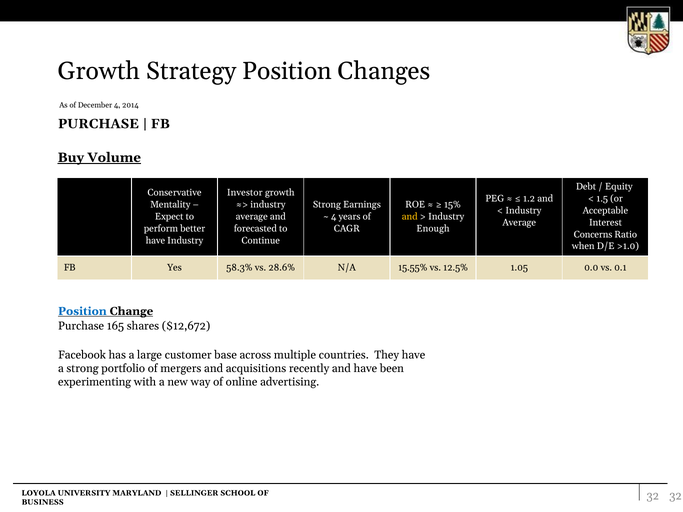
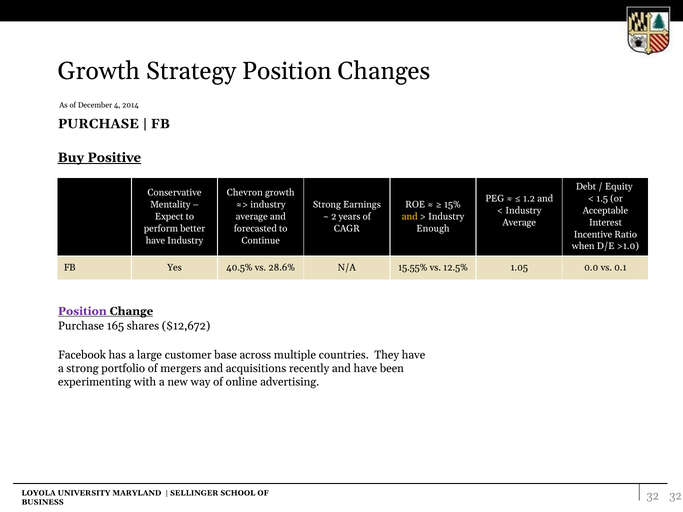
Volume: Volume -> Positive (114, 158)
Investor: Investor -> Chevron (245, 193)
4: 4 -> 2 (334, 217)
Concerns: Concerns -> Incentive (593, 234)
58.3%: 58.3% -> 40.5% (239, 268)
Position colour: blue -> purple (82, 311)
